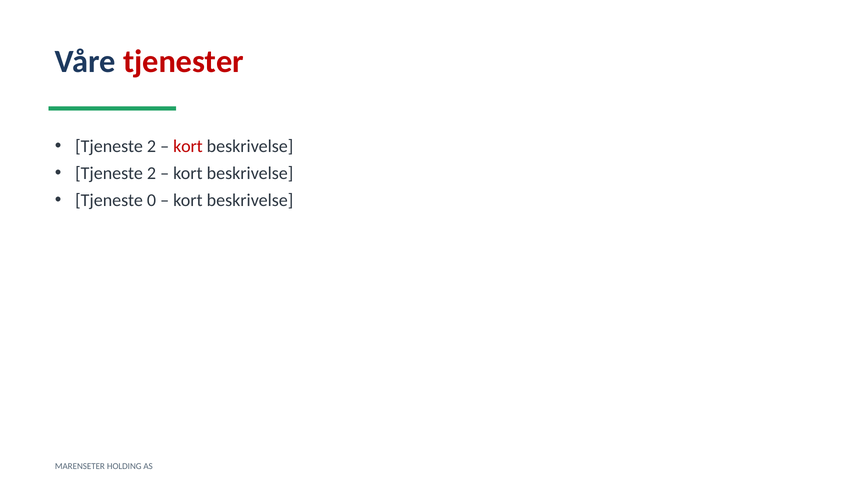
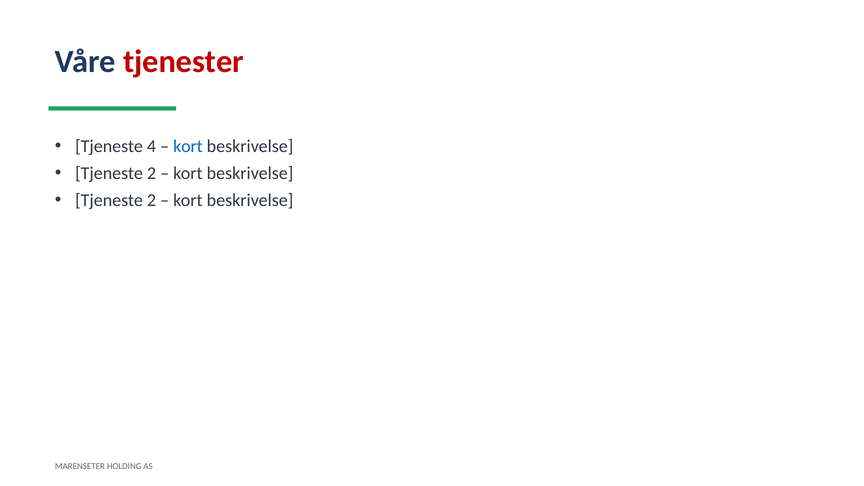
2: 2 -> 4 (151, 146)
kort colour: red -> blue (188, 146)
0: 0 -> 2 (151, 200)
